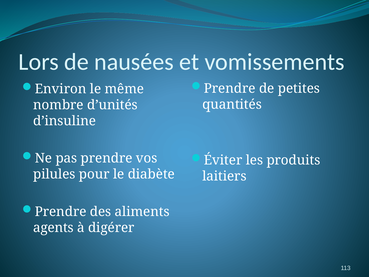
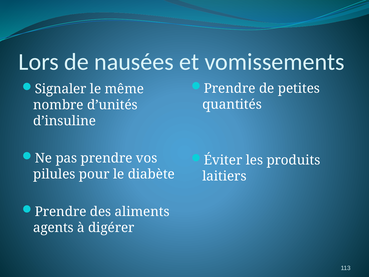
Environ: Environ -> Signaler (61, 89)
